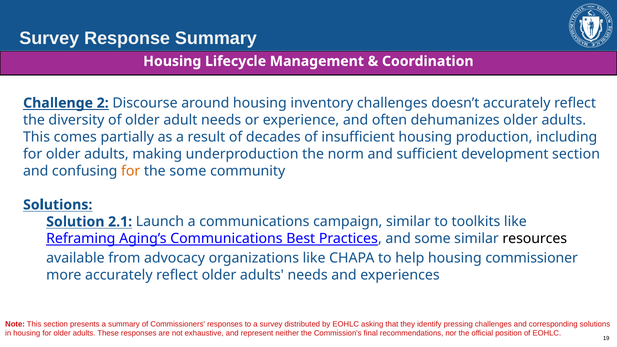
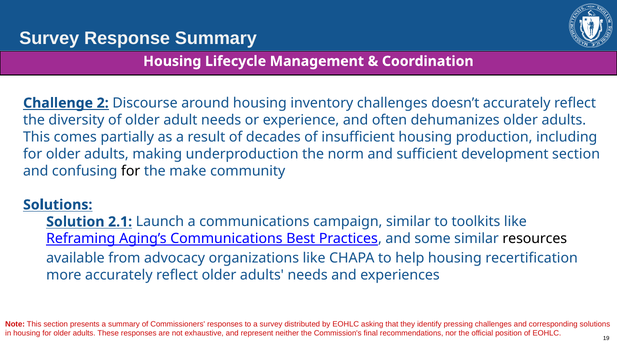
for colour: orange -> black (131, 171)
the some: some -> make (188, 171)
commissioner: commissioner -> recertification (532, 258)
